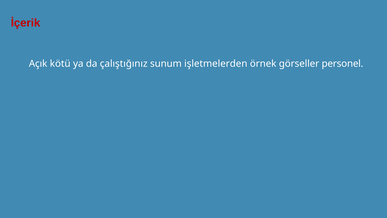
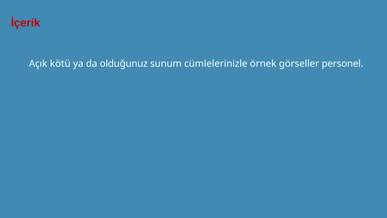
çalıştığınız: çalıştığınız -> olduğunuz (124, 64)
işletmelerden: işletmelerden -> cümlelerinizle (216, 64)
